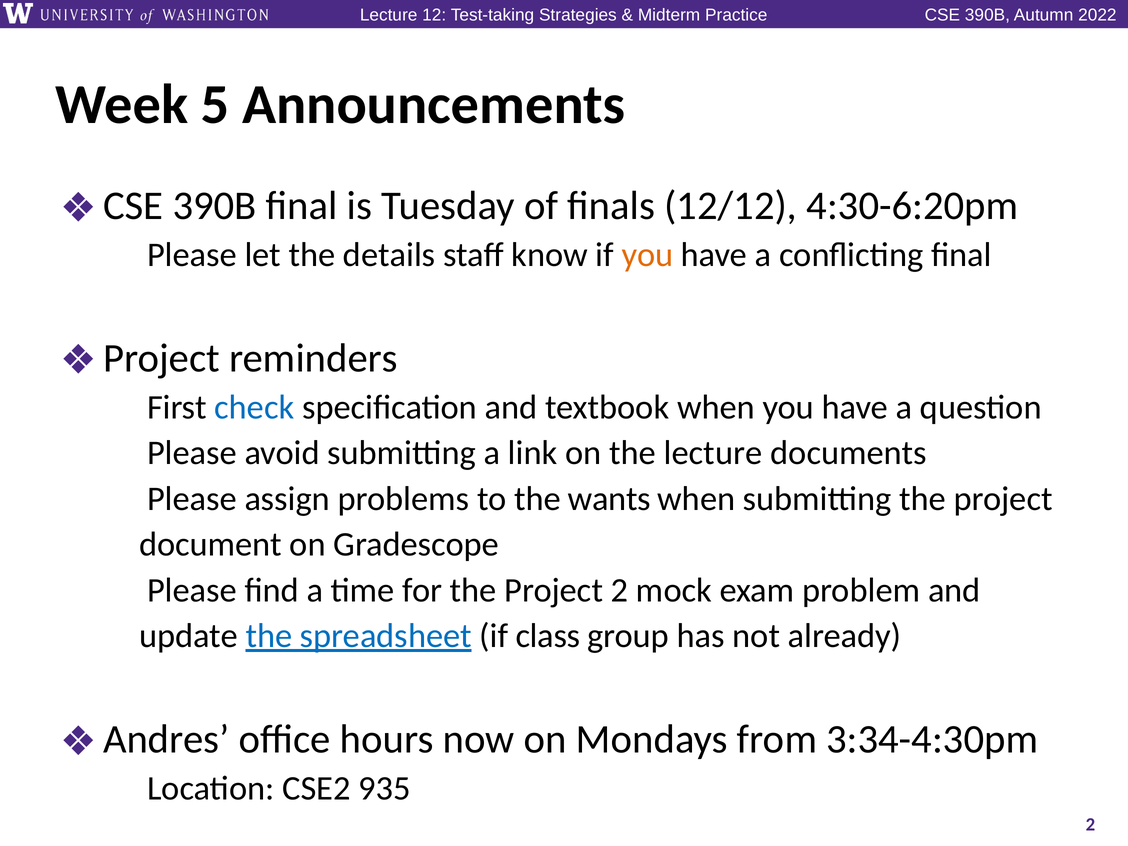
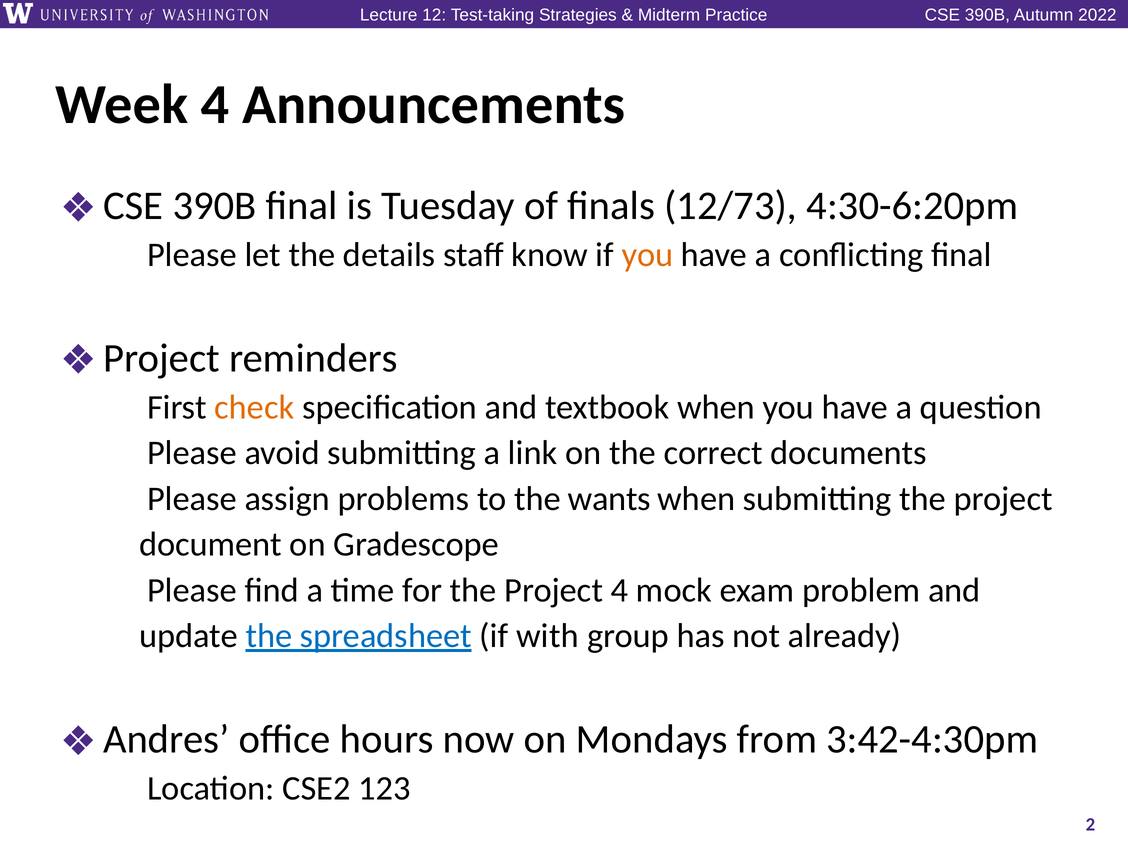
Week 5: 5 -> 4 (215, 105)
12/12: 12/12 -> 12/73 (731, 206)
check colour: blue -> orange (254, 407)
the lecture: lecture -> correct (713, 453)
Project 2: 2 -> 4 (619, 590)
class: class -> with (548, 636)
3:34-4:30pm: 3:34-4:30pm -> 3:42-4:30pm (932, 739)
935: 935 -> 123 (385, 789)
